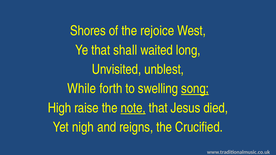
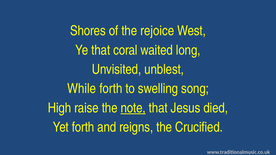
shall: shall -> coral (125, 50)
song underline: present -> none (195, 89)
Yet nigh: nigh -> forth (83, 127)
